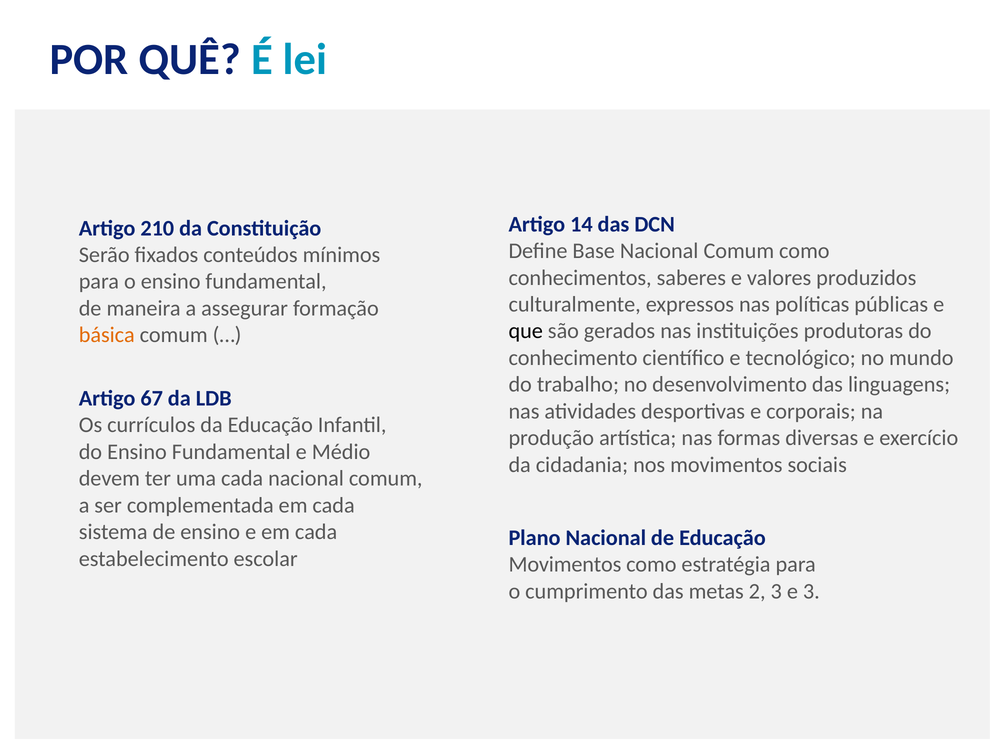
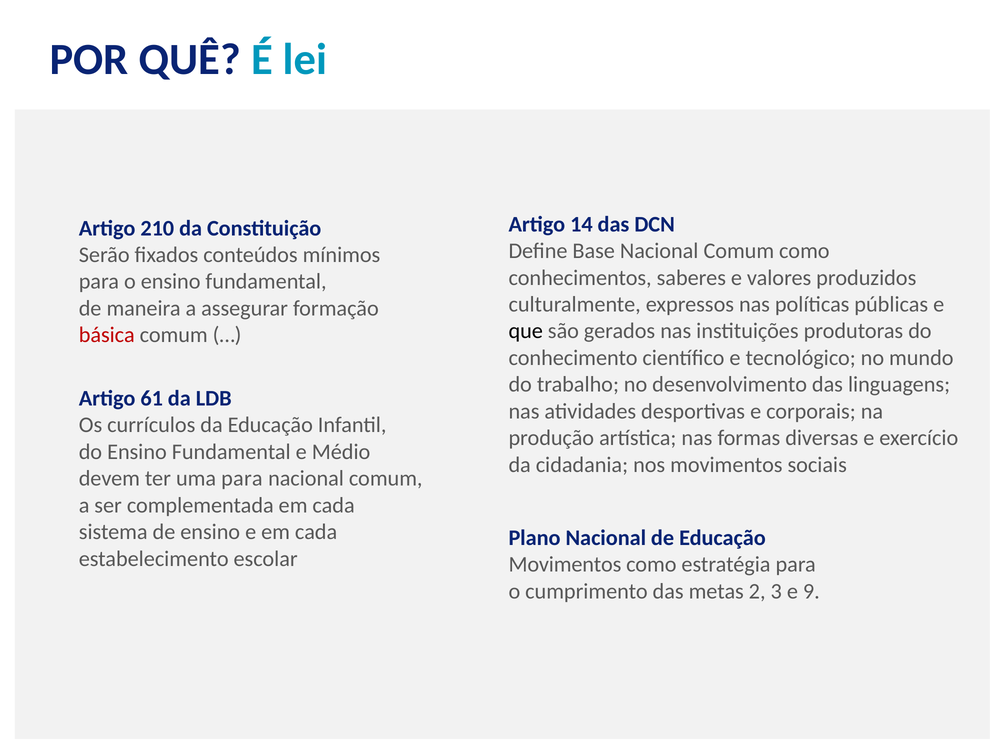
básica colour: orange -> red (107, 335)
67: 67 -> 61 (152, 399)
uma cada: cada -> para (242, 479)
e 3: 3 -> 9 (811, 592)
